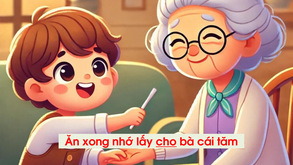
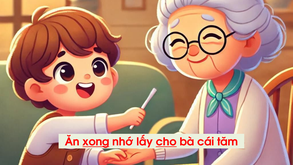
xong underline: none -> present (96, 142)
